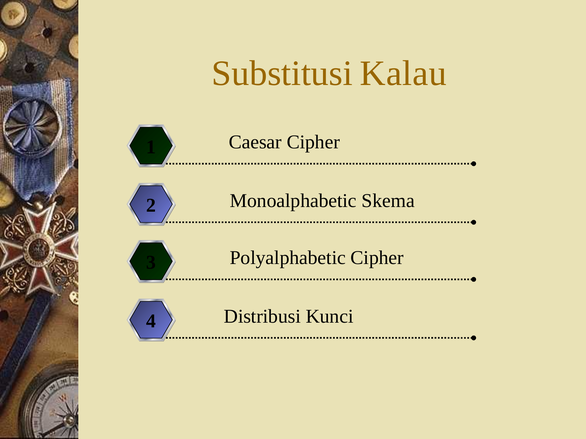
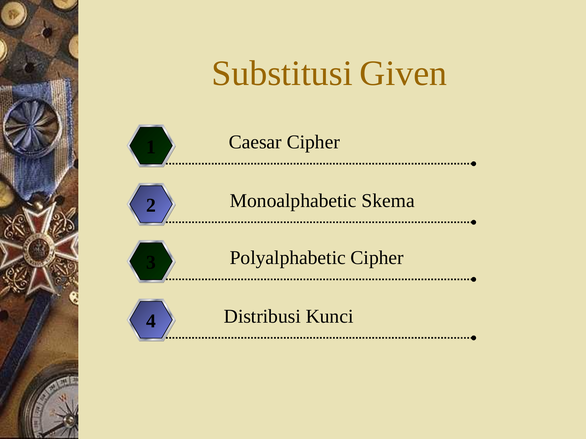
Kalau: Kalau -> Given (403, 73)
